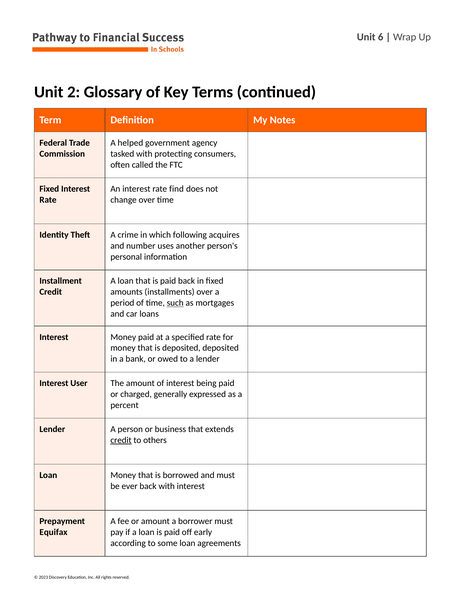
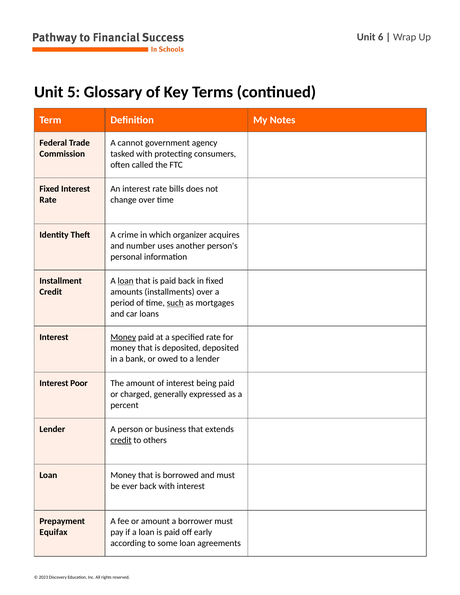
2: 2 -> 5 (74, 92)
helped: helped -> cannot (130, 143)
find: find -> bills (177, 189)
following: following -> organizer (190, 235)
loan underline: none -> present (126, 281)
Money underline: none -> present (123, 337)
User: User -> Poor (79, 383)
